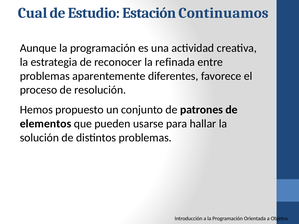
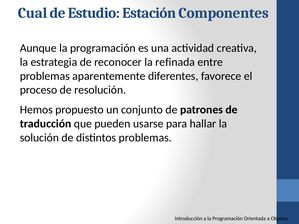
Continuamos: Continuamos -> Componentes (224, 13)
elementos: elementos -> traducción (46, 124)
